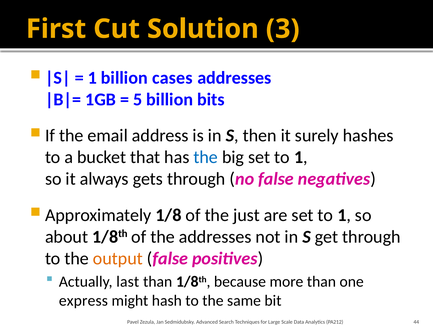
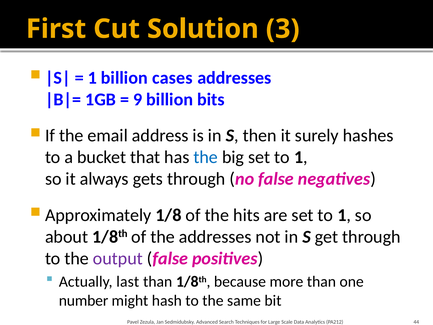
5: 5 -> 9 (138, 99)
just: just -> hits (247, 215)
output colour: orange -> purple (118, 258)
express: express -> number (84, 300)
